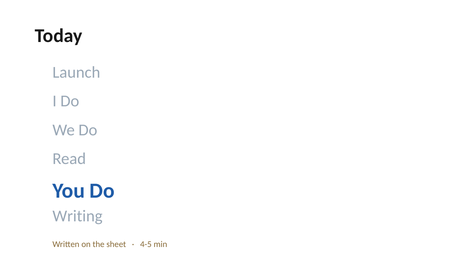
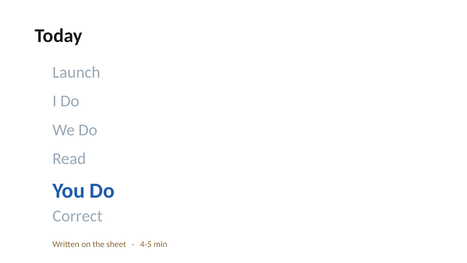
Writing: Writing -> Correct (78, 216)
